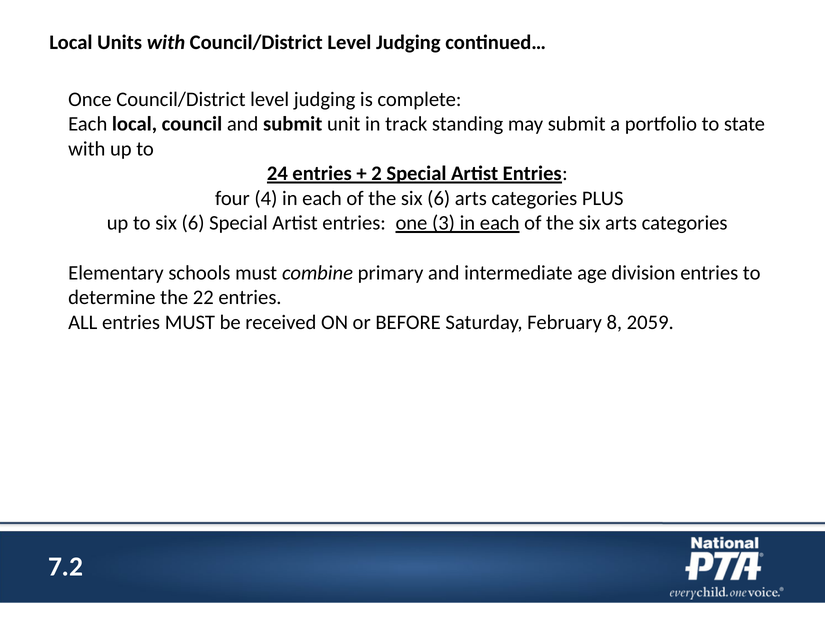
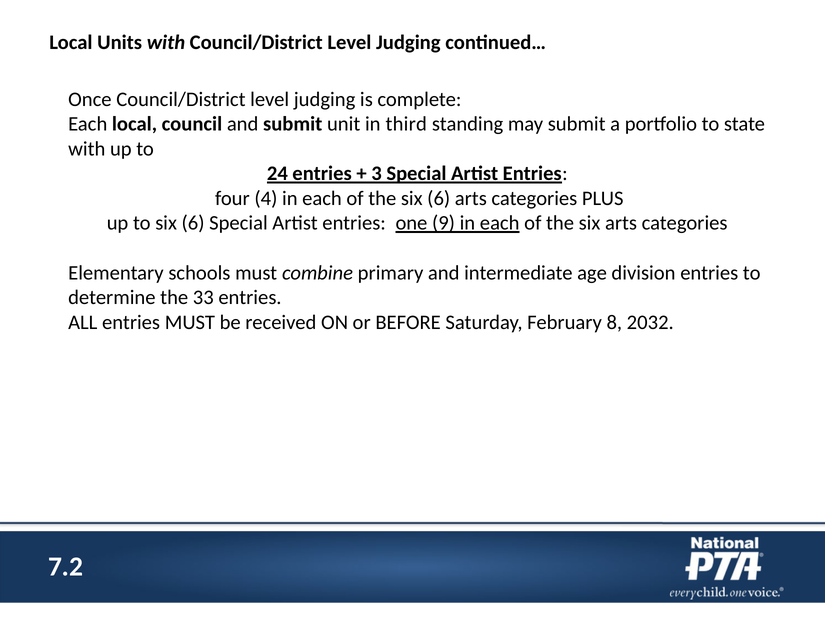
track: track -> third (406, 124)
2: 2 -> 3 (377, 174)
3: 3 -> 9 (443, 223)
22: 22 -> 33 (203, 297)
2059: 2059 -> 2032 (650, 322)
